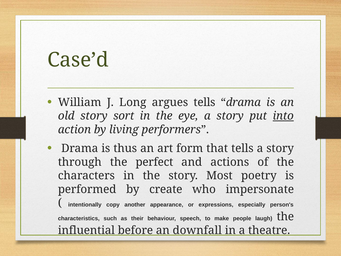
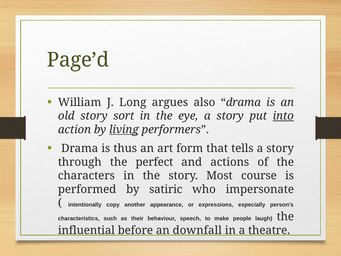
Case’d: Case’d -> Page’d (78, 60)
argues tells: tells -> also (204, 102)
living underline: none -> present (124, 129)
poetry: poetry -> course (259, 176)
create: create -> satiric (166, 189)
